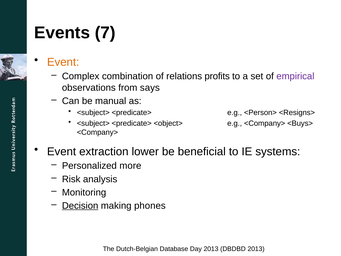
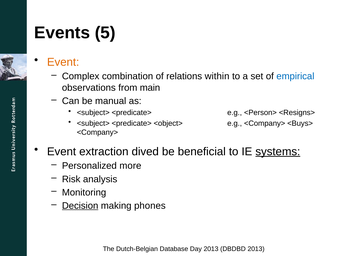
7: 7 -> 5 (105, 33)
profits: profits -> within (217, 76)
empirical colour: purple -> blue (295, 76)
says: says -> main (150, 88)
lower: lower -> dived (145, 151)
systems underline: none -> present (278, 151)
